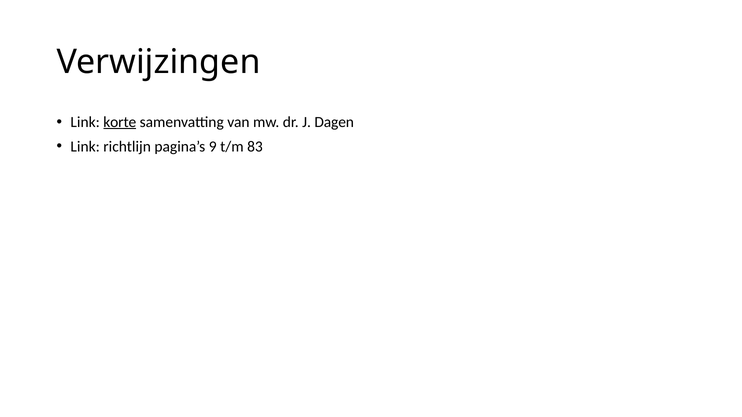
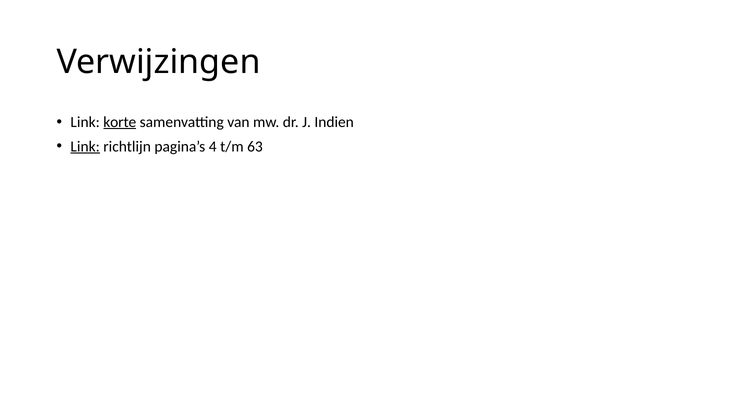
Dagen: Dagen -> Indien (334, 122)
Link underline: none -> present (85, 147)
9: 9 -> 4 (213, 147)
83: 83 -> 63 (255, 147)
